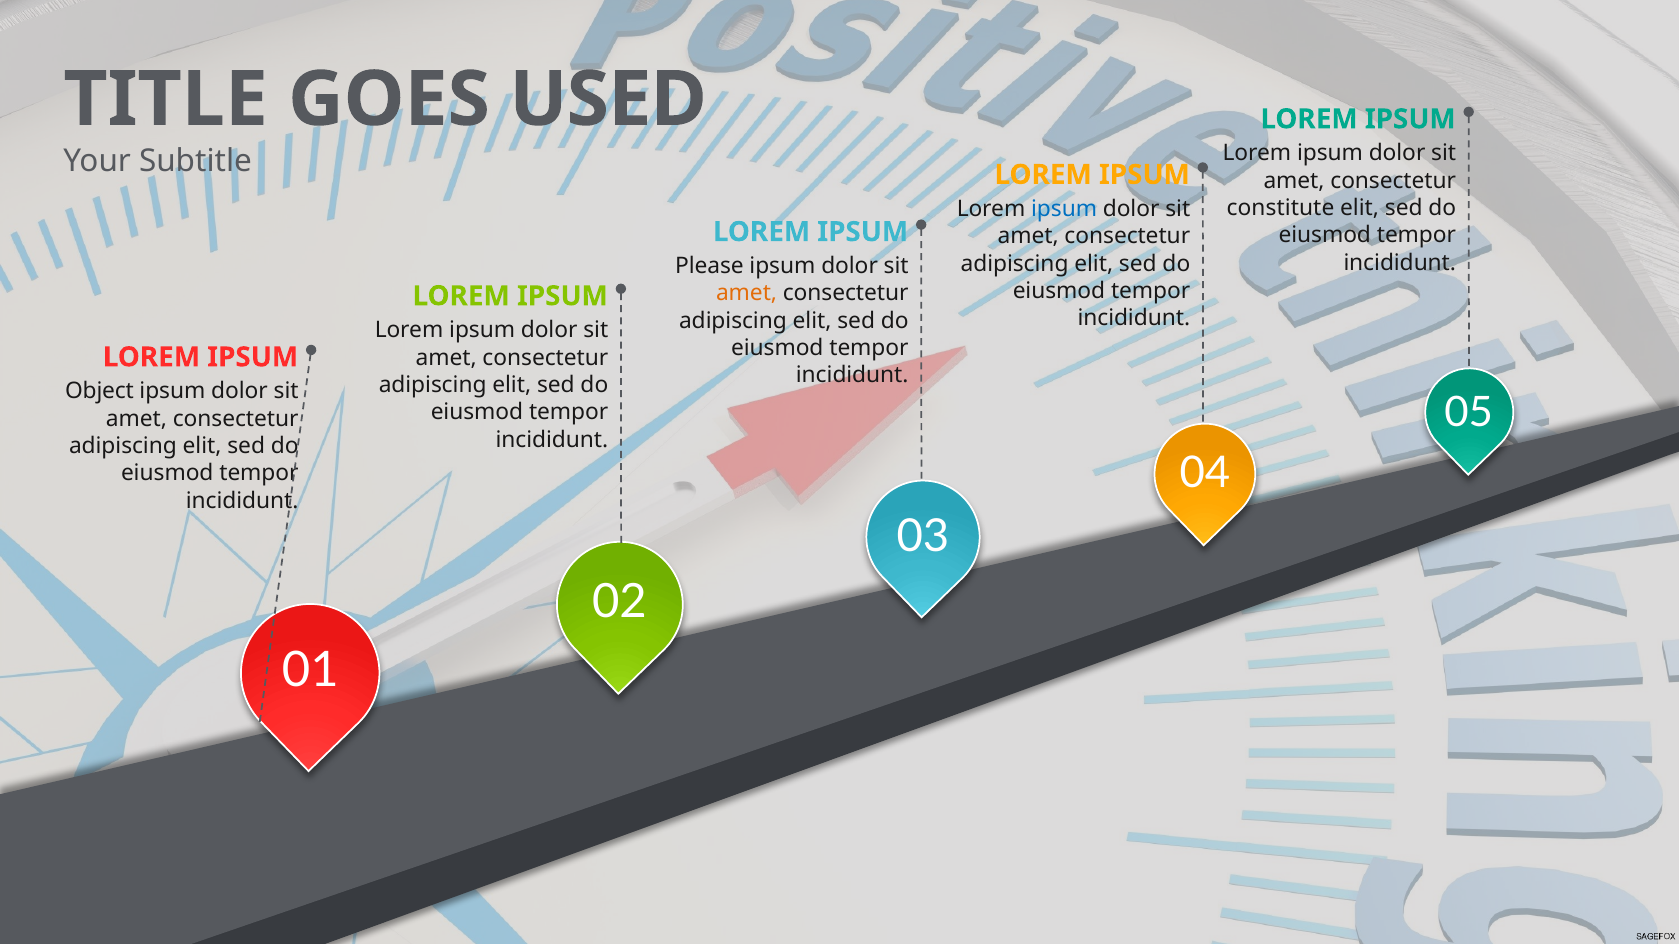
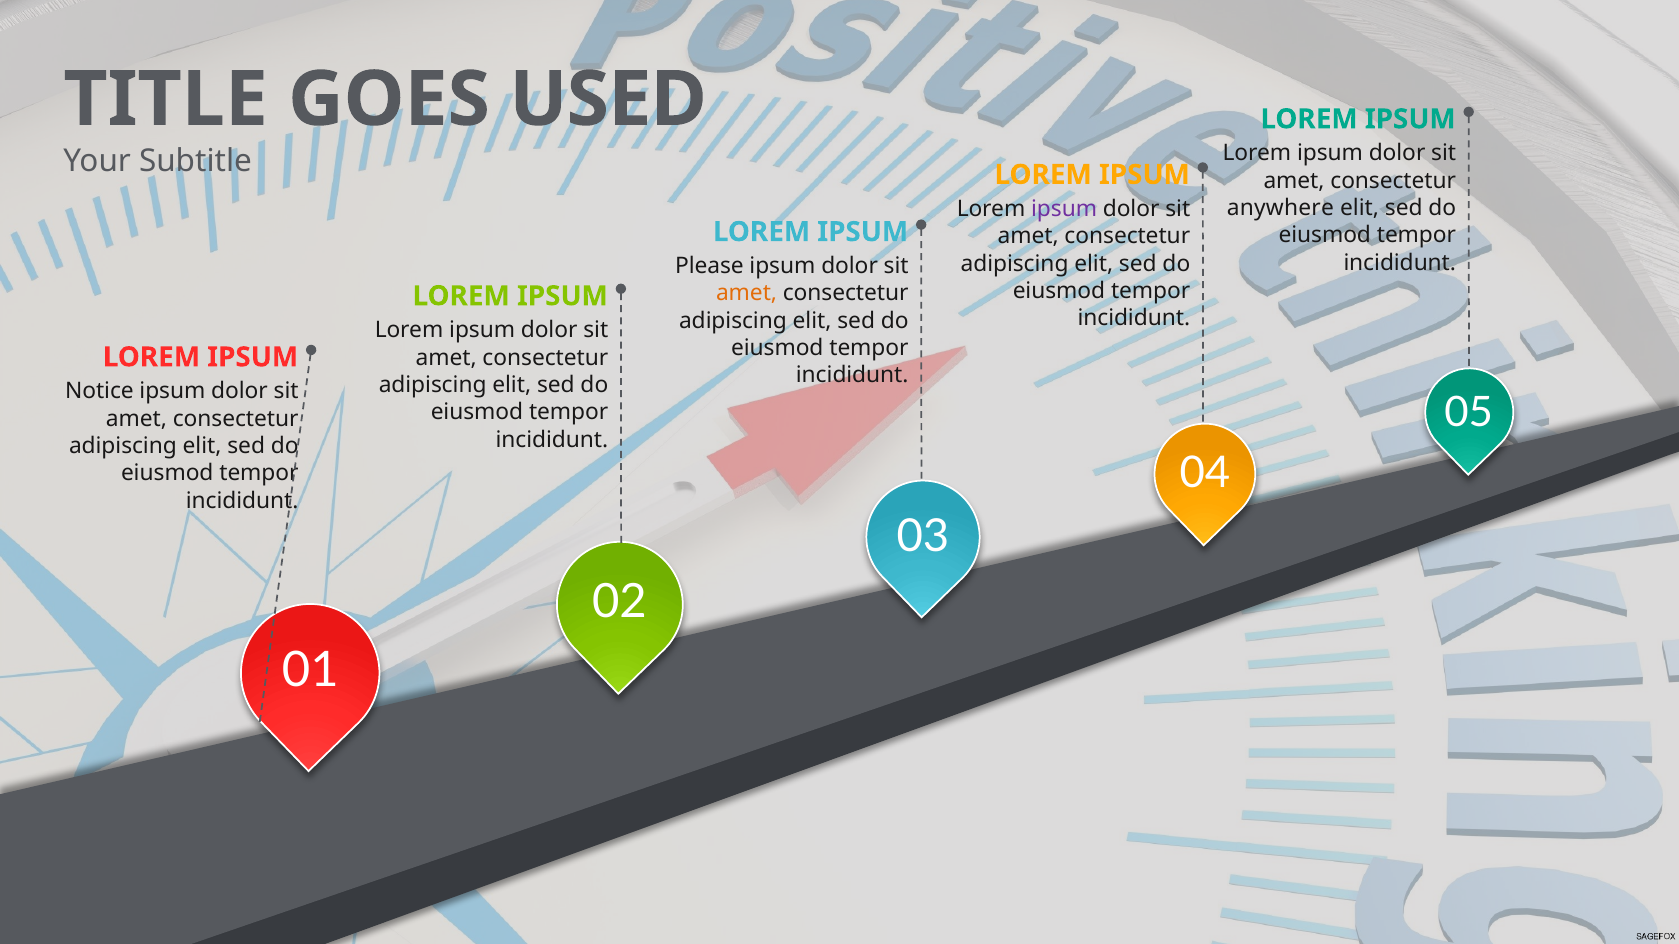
constitute: constitute -> anywhere (1280, 208)
ipsum colour: blue -> purple (1064, 209)
Object: Object -> Notice (99, 392)
